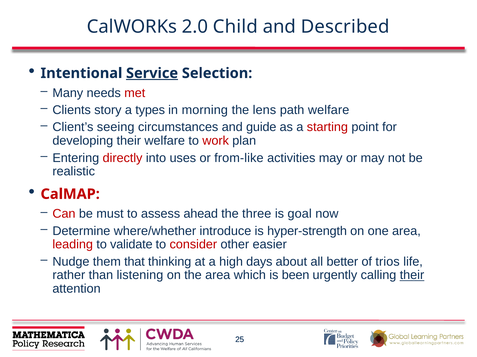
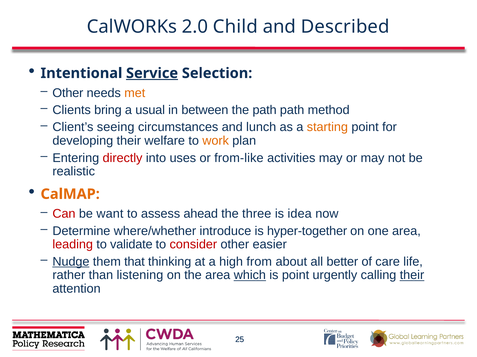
Many: Many -> Other (68, 93)
met colour: red -> orange (135, 93)
story: story -> bring (108, 110)
types: types -> usual (150, 110)
morning: morning -> between (205, 110)
the lens: lens -> path (265, 110)
path welfare: welfare -> method (329, 110)
guide: guide -> lunch (261, 127)
starting colour: red -> orange (327, 127)
work colour: red -> orange (216, 141)
CalMAP colour: red -> orange (70, 194)
must: must -> want (110, 214)
goal: goal -> idea (300, 214)
hyper-strength: hyper-strength -> hyper-together (307, 231)
Nudge underline: none -> present (71, 262)
days: days -> from (259, 262)
trios: trios -> care (388, 262)
which underline: none -> present (250, 276)
is been: been -> point (296, 276)
